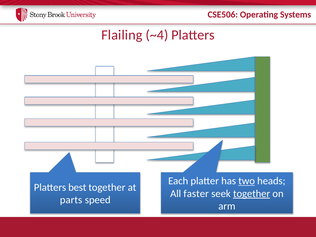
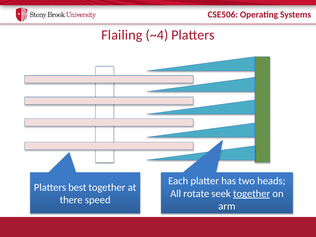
two underline: present -> none (247, 181)
faster: faster -> rotate (196, 194)
parts: parts -> there (71, 200)
